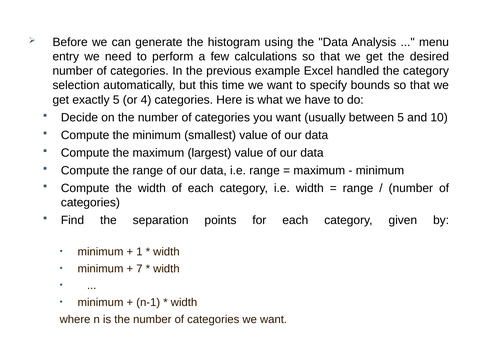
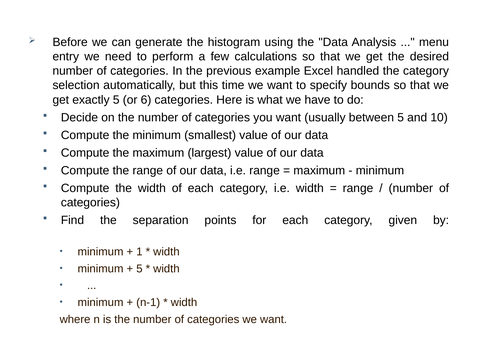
4: 4 -> 6 (146, 100)
7: 7 -> 5 (139, 268)
